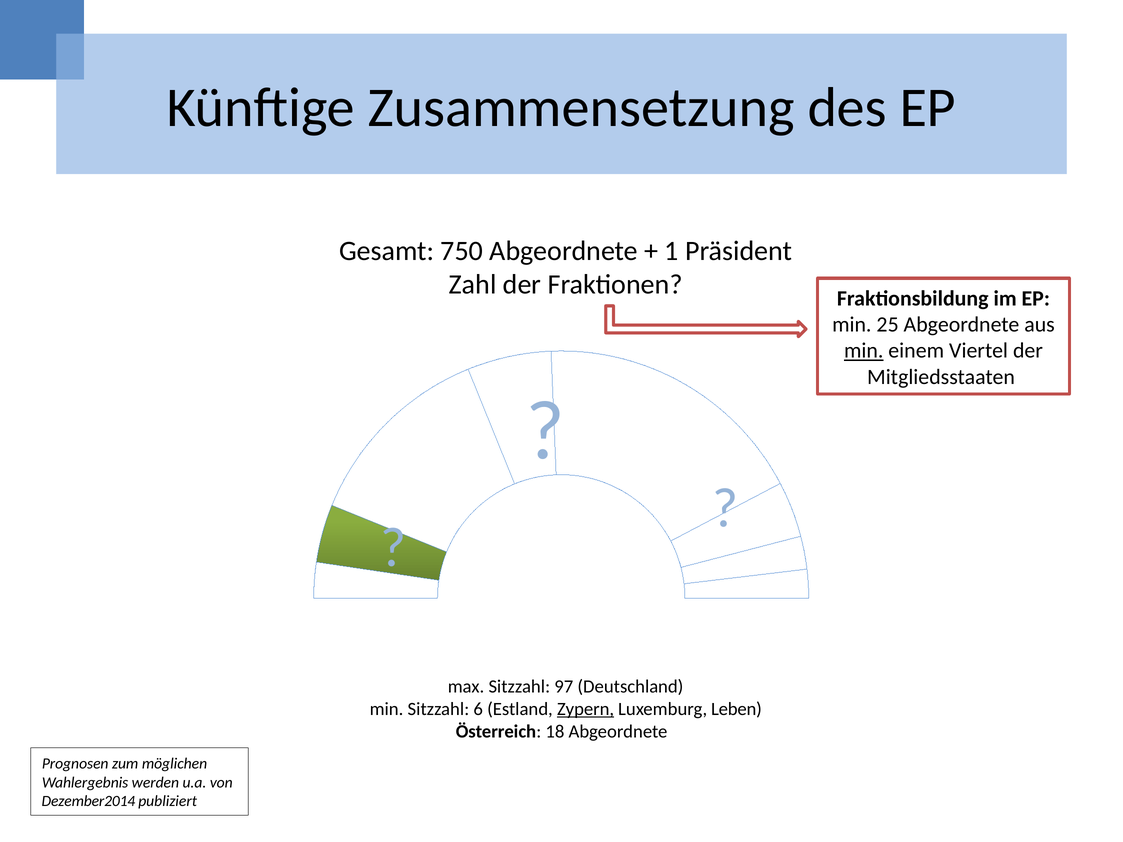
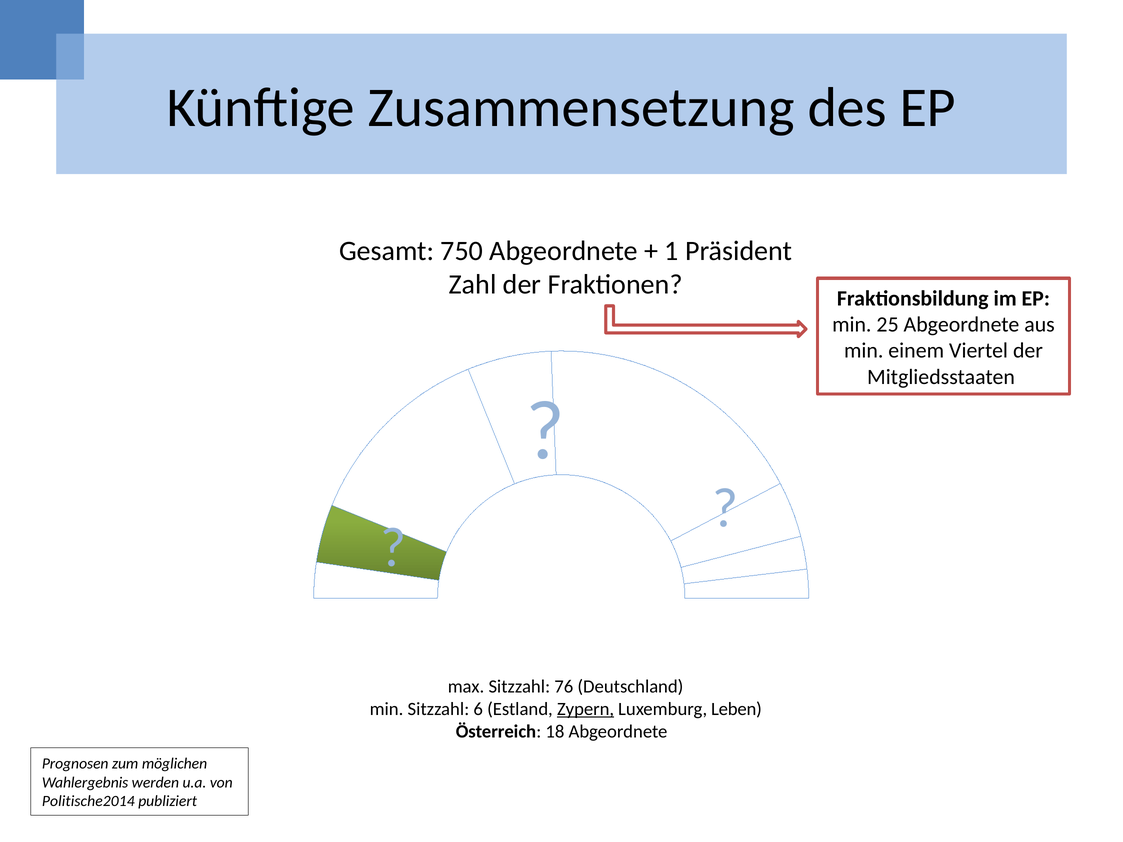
min underline: present -> none (864, 351)
97: 97 -> 76 (564, 687)
Dezember2014: Dezember2014 -> Politische2014 (88, 802)
